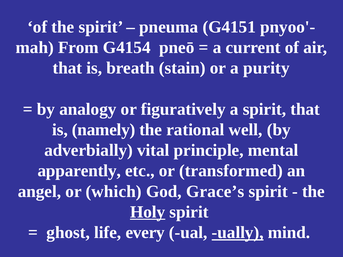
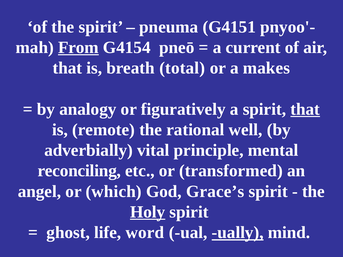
From underline: none -> present (78, 48)
stain: stain -> total (182, 68)
purity: purity -> makes (266, 68)
that underline: none -> present (305, 109)
namely: namely -> remote (104, 130)
apparently: apparently -> reconciling (79, 171)
every: every -> word (145, 233)
